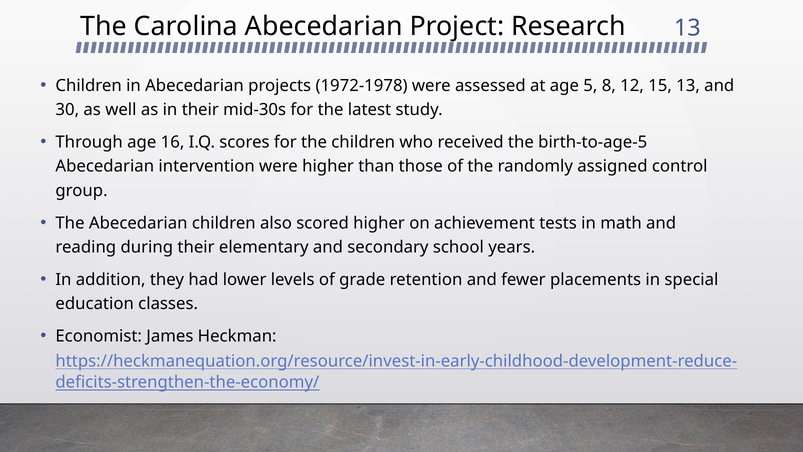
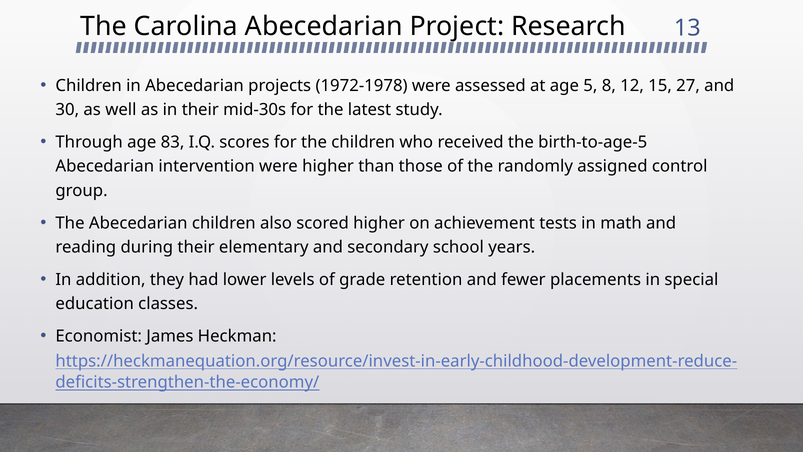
15 13: 13 -> 27 (688, 86)
16: 16 -> 83 (173, 142)
